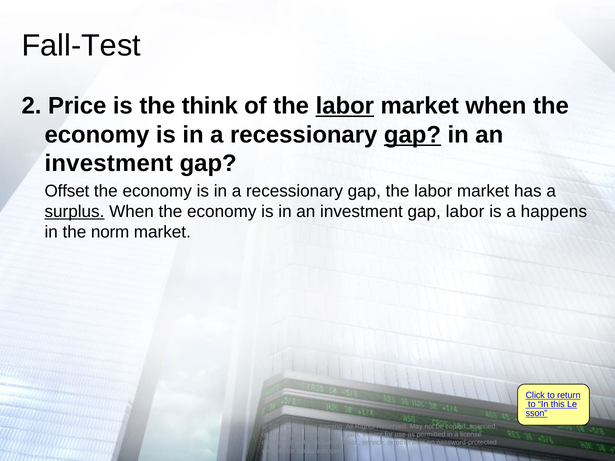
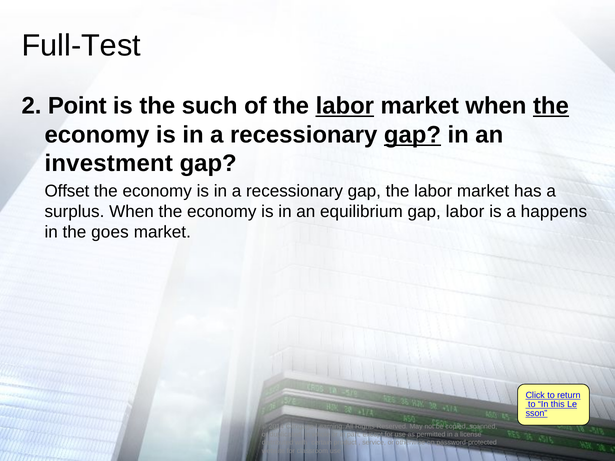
Fall-Test: Fall-Test -> Full-Test (81, 46)
Price: Price -> Point (77, 106)
think: think -> such (210, 106)
the underline: none -> present (551, 106)
surplus underline: present -> none (74, 212)
is in an investment: investment -> equilibrium (361, 212)
norm: norm -> goes (110, 232)
